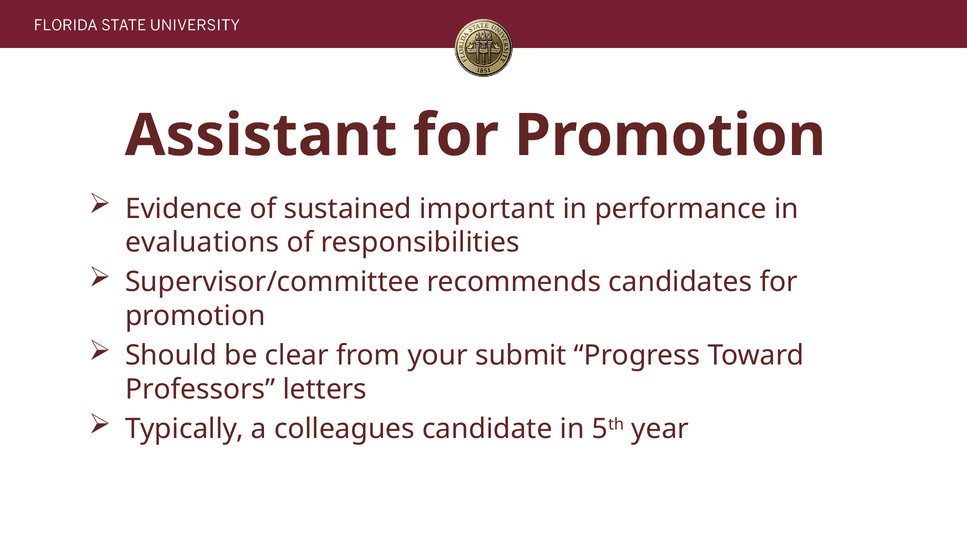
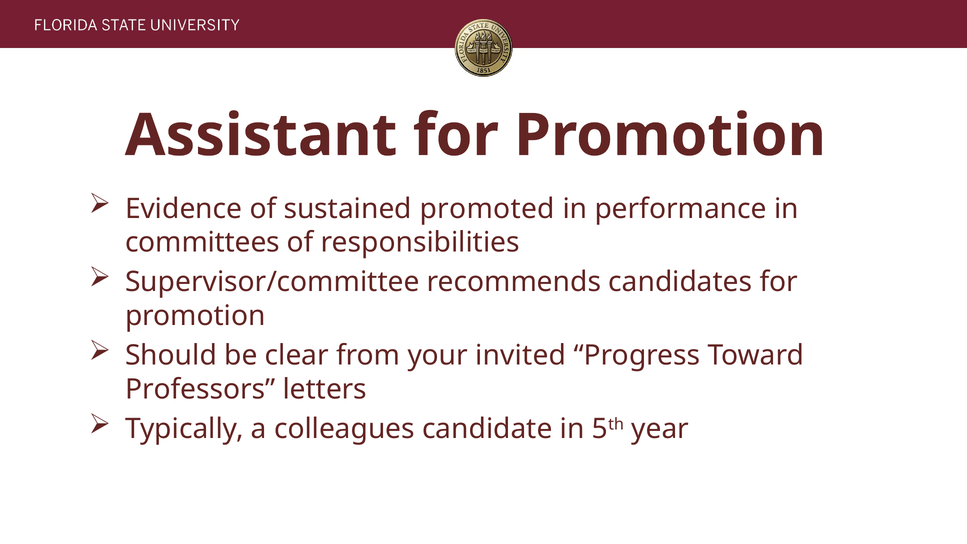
important: important -> promoted (487, 209)
evaluations: evaluations -> committees (202, 243)
submit: submit -> invited (521, 355)
